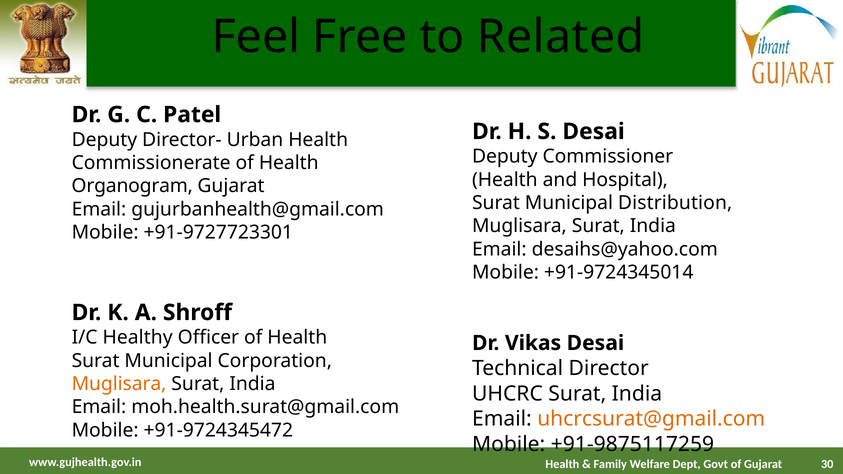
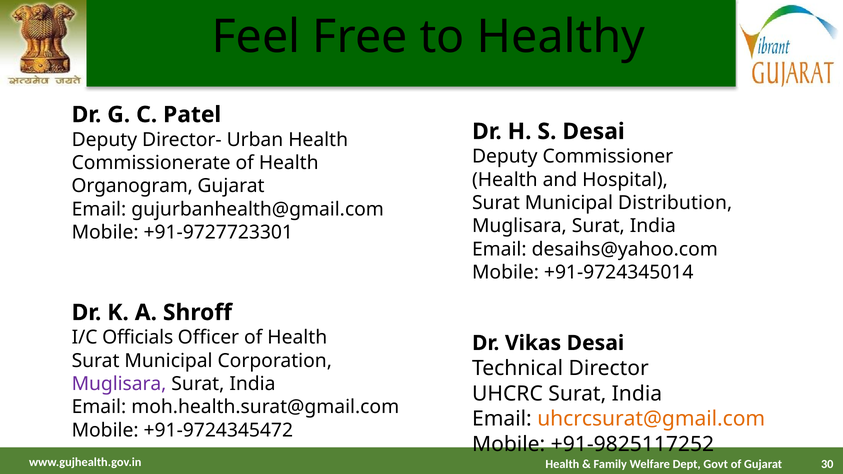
Related: Related -> Healthy (561, 37)
Healthy: Healthy -> Officials (138, 338)
Muglisara colour: orange -> purple (119, 384)
+91-9875117259: +91-9875117259 -> +91-9825117252 (632, 444)
